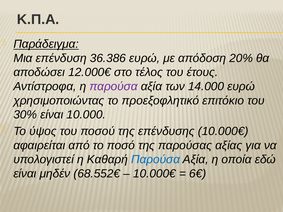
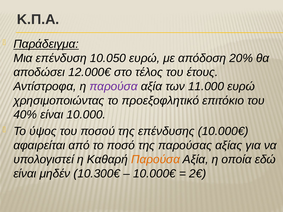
36.386: 36.386 -> 10.050 (108, 58)
14.000: 14.000 -> 11.000 (206, 87)
30%: 30% -> 40% (25, 115)
Παρούσα colour: blue -> orange (156, 160)
68.552€: 68.552€ -> 10.300€ (97, 174)
6€: 6€ -> 2€ (198, 174)
